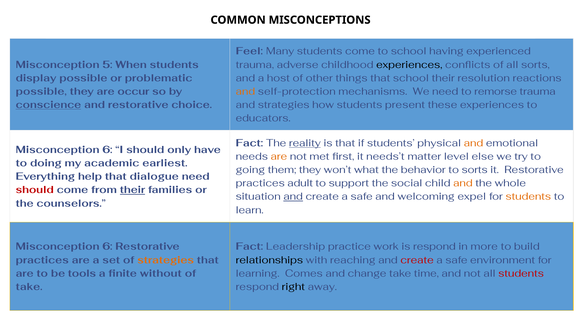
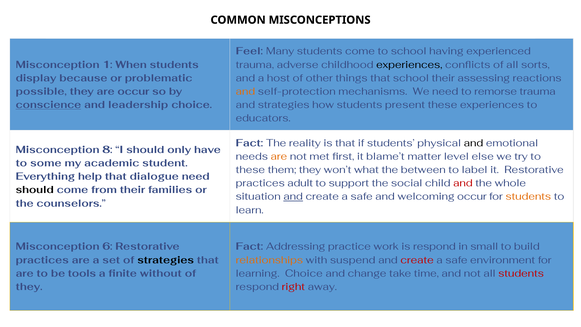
5: 5 -> 1 (107, 65)
display possible: possible -> because (83, 78)
resolution: resolution -> assessing (484, 78)
and restorative: restorative -> leadership (138, 105)
reality underline: present -> none (305, 143)
and colour: orange -> black (473, 143)
6: 6 -> 8 (107, 150)
needs’t: needs’t -> blame’t (385, 156)
doing: doing -> some (46, 163)
earliest: earliest -> student (165, 163)
going: going -> these (250, 170)
behavior: behavior -> between (423, 170)
to sorts: sorts -> label (475, 170)
and colour: orange -> red (463, 183)
should colour: red -> black (35, 190)
their underline: present -> none (132, 190)
welcoming expel: expel -> occur (472, 196)
Leadership: Leadership -> Addressing (296, 246)
more: more -> small (484, 246)
strategies colour: orange -> black (166, 260)
relationships colour: black -> orange (269, 260)
reaching: reaching -> suspend (353, 260)
learning Comes: Comes -> Choice (304, 273)
take: take -> they (29, 287)
right colour: black -> red (293, 287)
